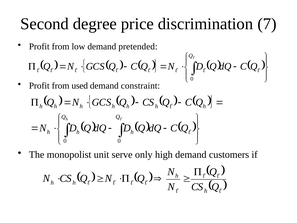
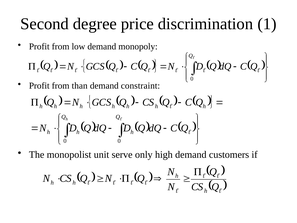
7: 7 -> 1 (267, 24)
pretended: pretended -> monopoly (138, 46)
used: used -> than (80, 86)
